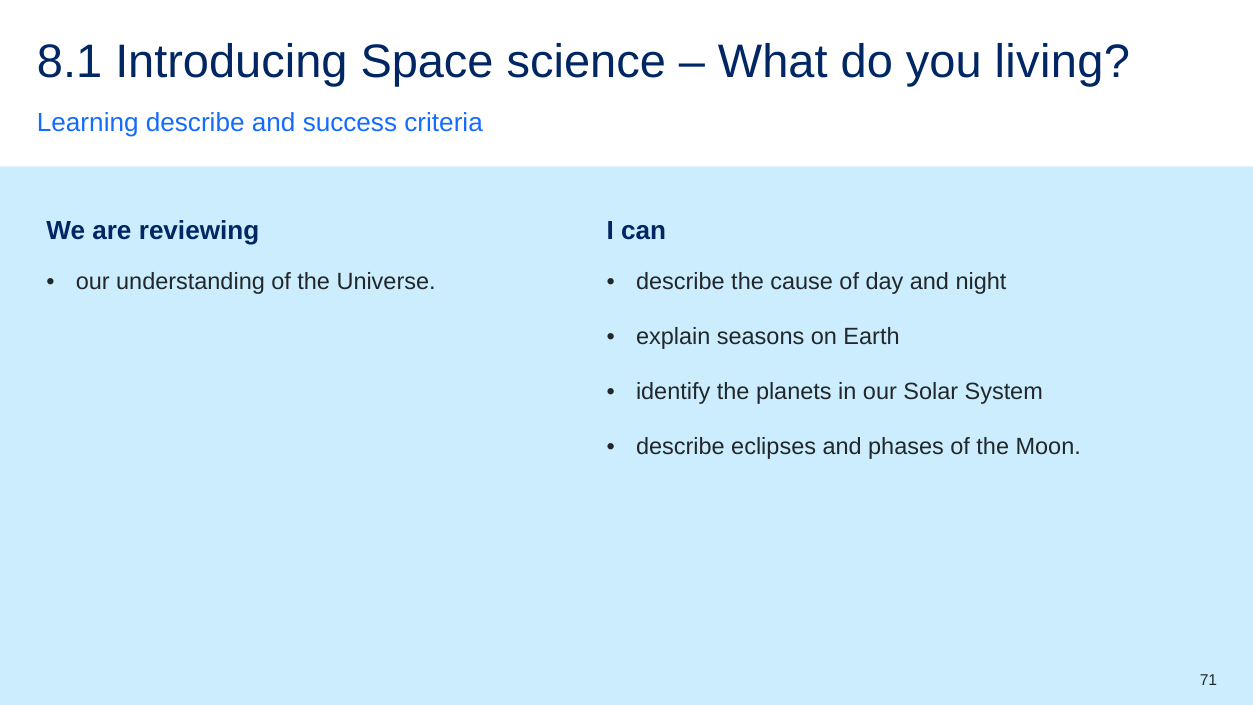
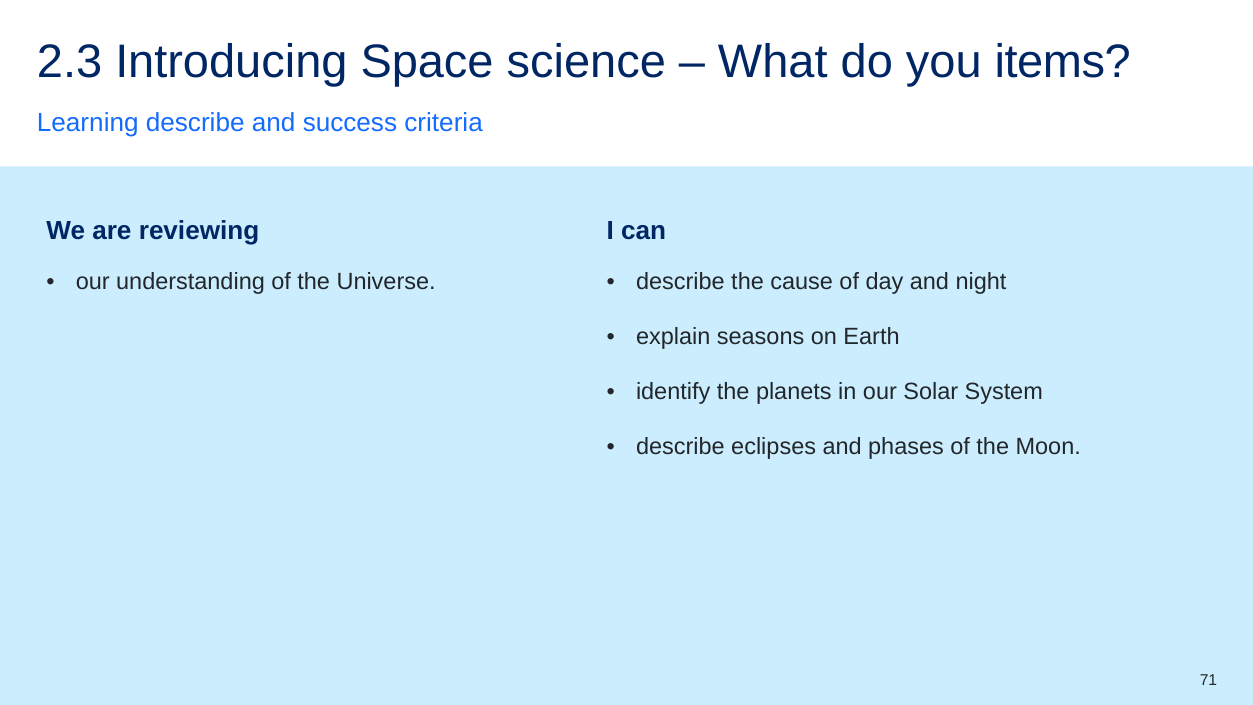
8.1: 8.1 -> 2.3 (70, 62)
living: living -> items (1063, 62)
